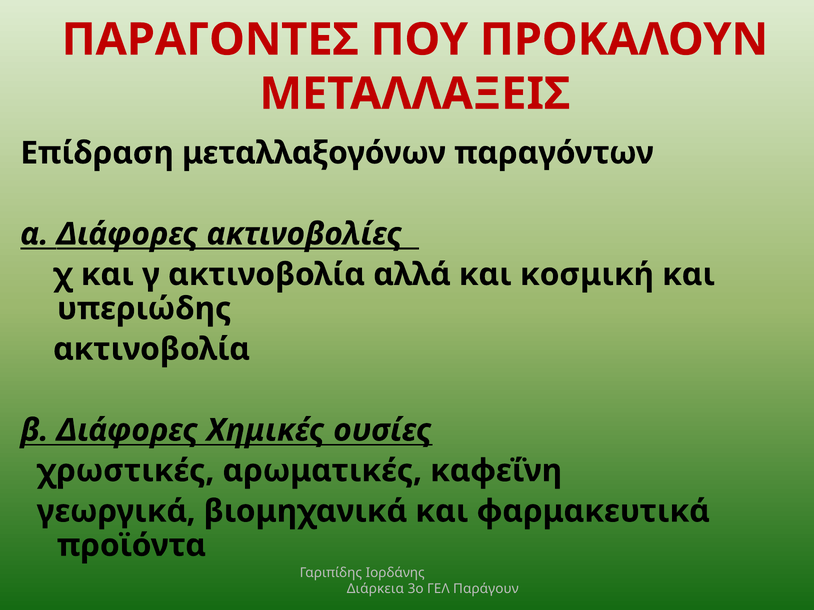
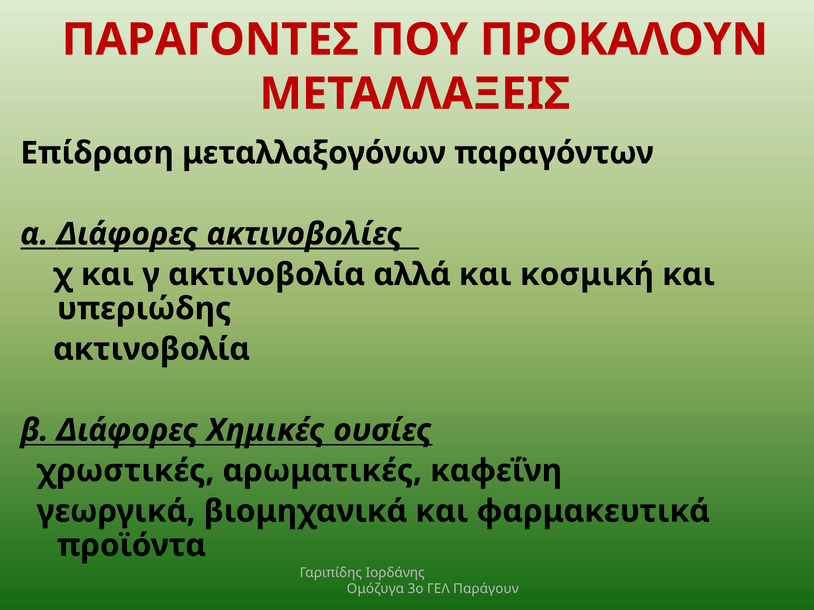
Διάρκεια: Διάρκεια -> Ομόζυγα (375, 589)
